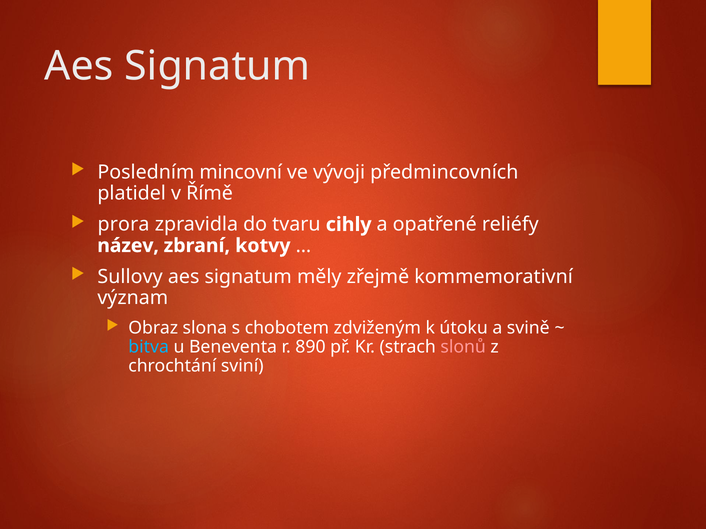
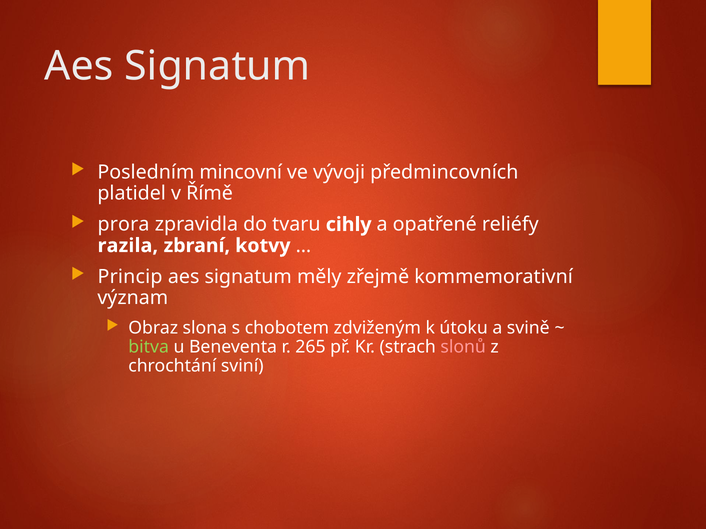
název: název -> razila (128, 246)
Sullovy: Sullovy -> Princip (130, 277)
bitva colour: light blue -> light green (149, 347)
890: 890 -> 265 (310, 347)
